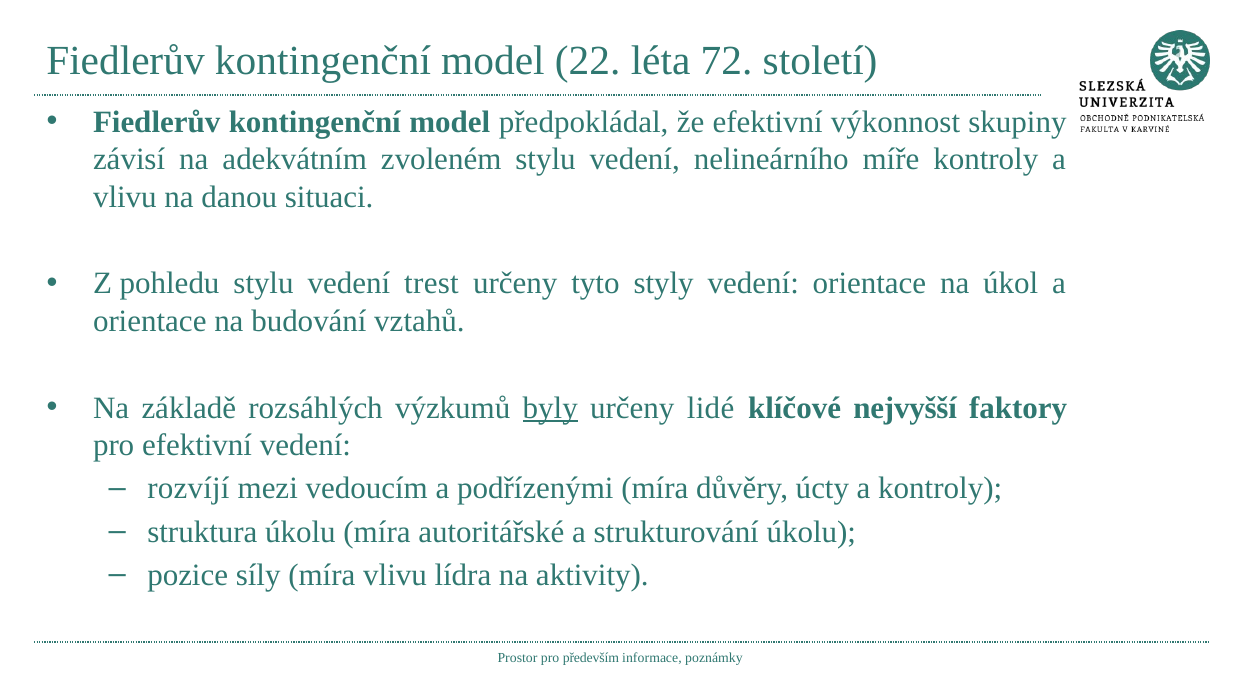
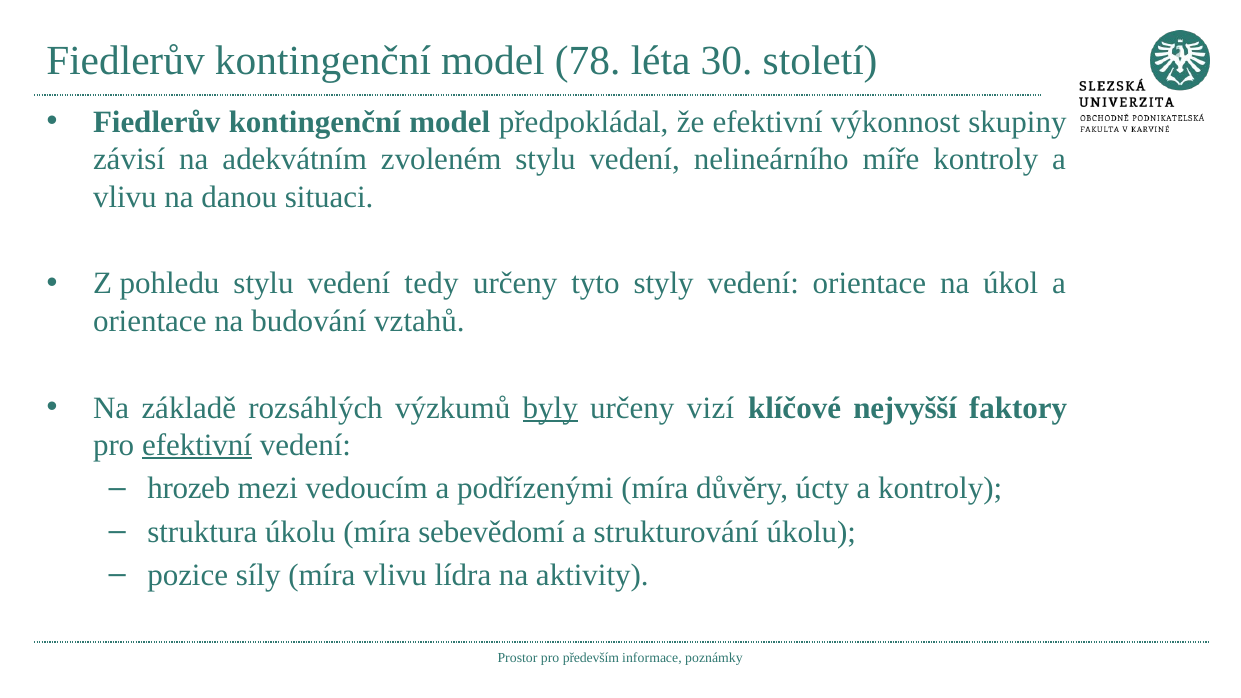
22: 22 -> 78 (588, 60)
72: 72 -> 30 (727, 60)
trest: trest -> tedy (432, 284)
lidé: lidé -> vizí (711, 408)
efektivní underline: none -> present (197, 445)
rozvíjí: rozvíjí -> hrozeb (189, 489)
autoritářské: autoritářské -> sebevědomí (491, 532)
